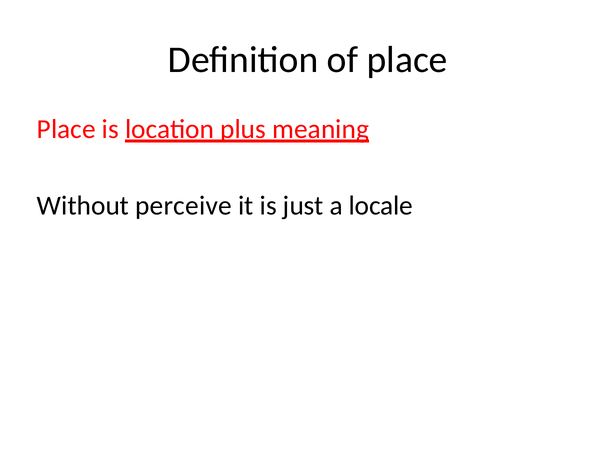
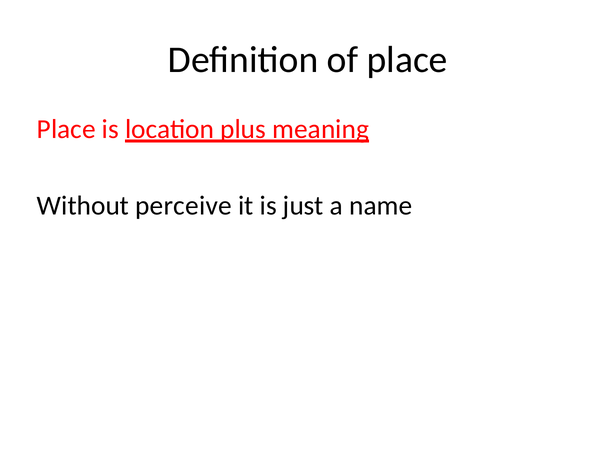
locale: locale -> name (381, 206)
